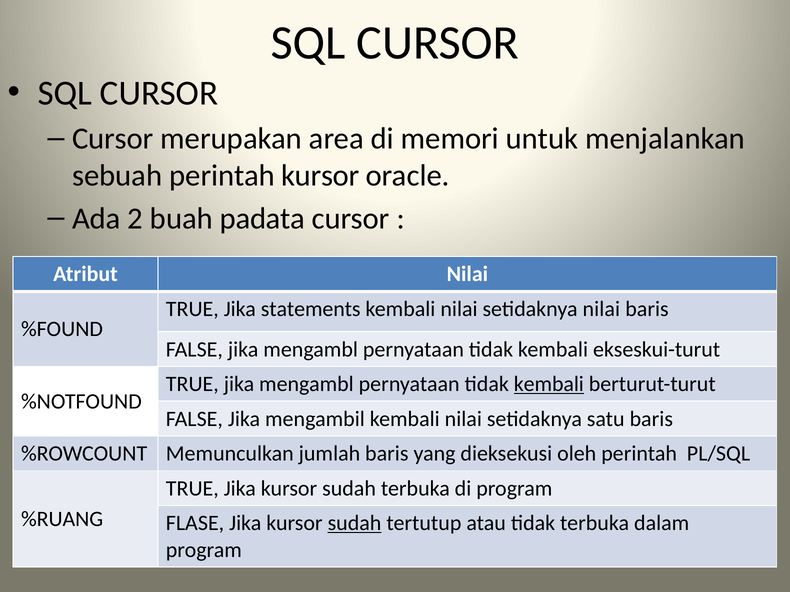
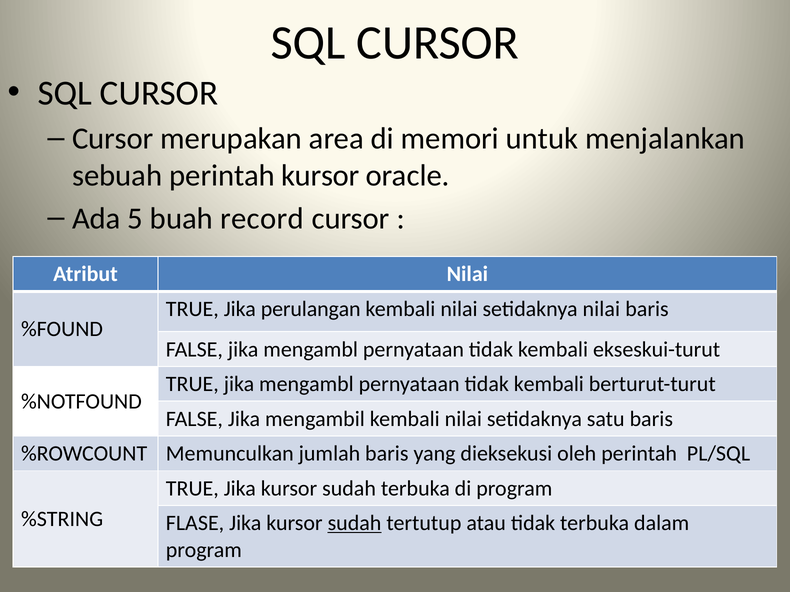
2: 2 -> 5 (135, 219)
padata: padata -> record (262, 219)
statements: statements -> perulangan (311, 309)
kembali underline: present -> none (549, 384)
%RUANG: %RUANG -> %STRING (62, 520)
